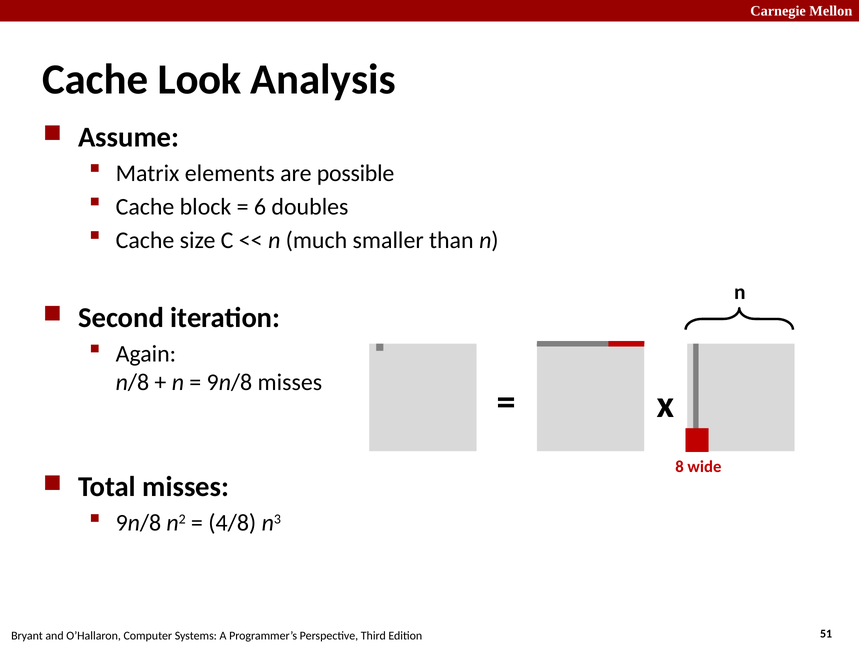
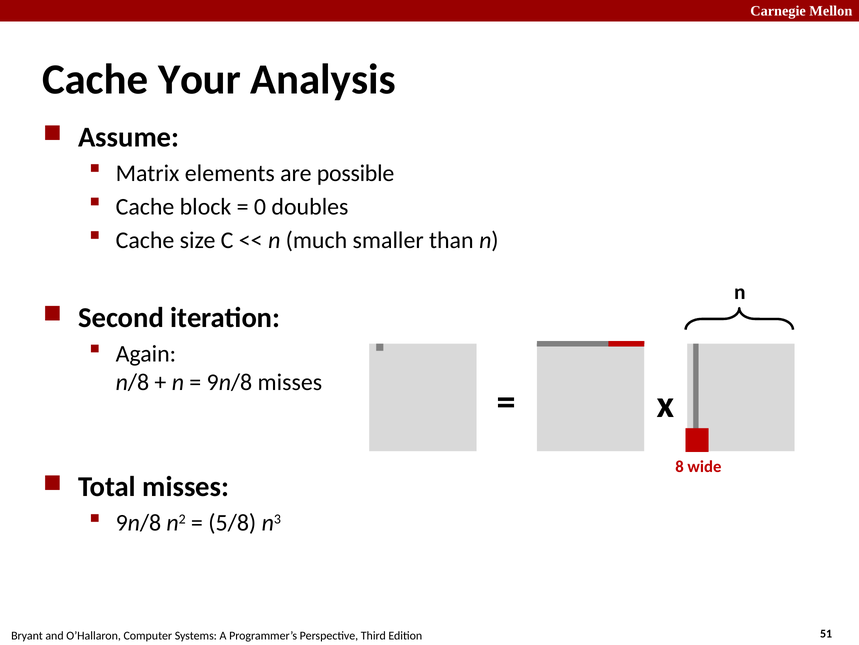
Look: Look -> Your (200, 80)
6: 6 -> 0 (260, 206)
4/8: 4/8 -> 5/8 (232, 522)
